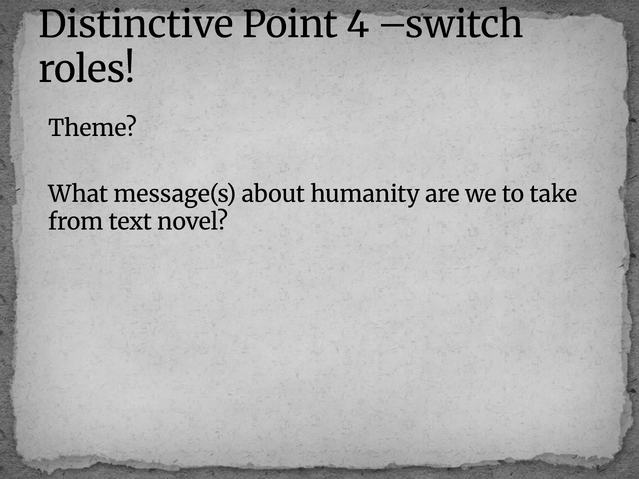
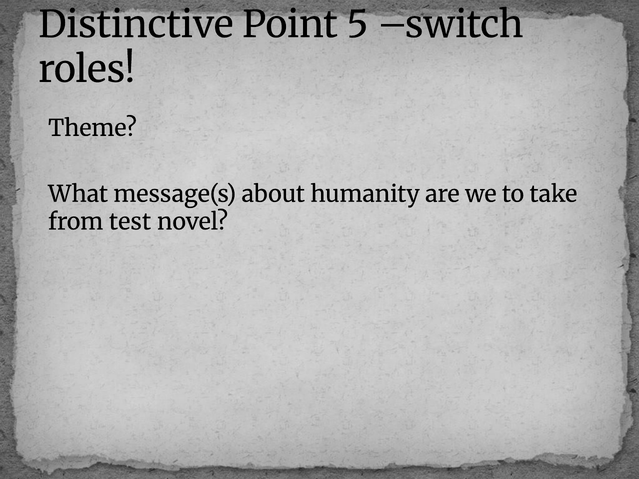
4: 4 -> 5 (357, 25)
text: text -> test (130, 222)
